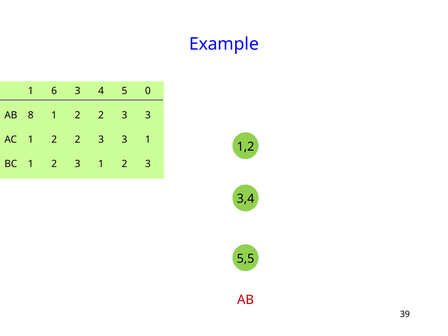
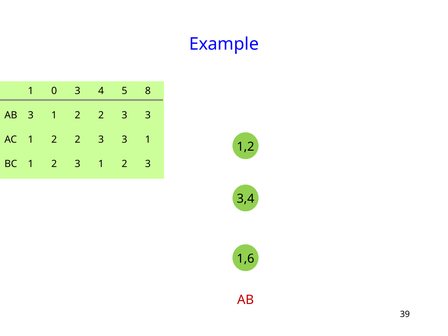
6: 6 -> 0 (54, 91)
0: 0 -> 8 (148, 91)
AB 8: 8 -> 3 (31, 115)
5,5: 5,5 -> 1,6 (246, 259)
